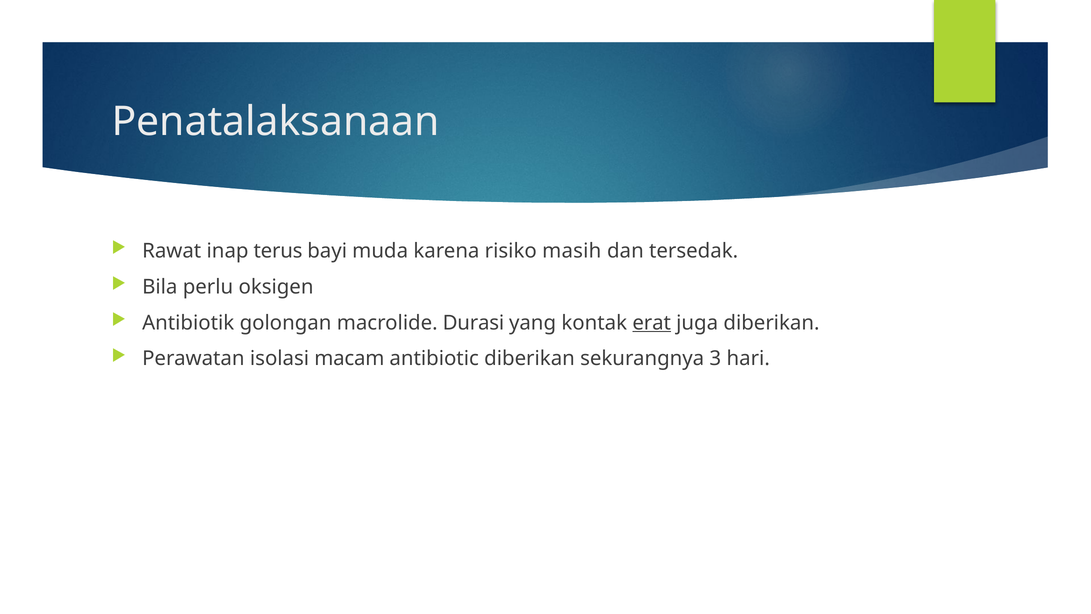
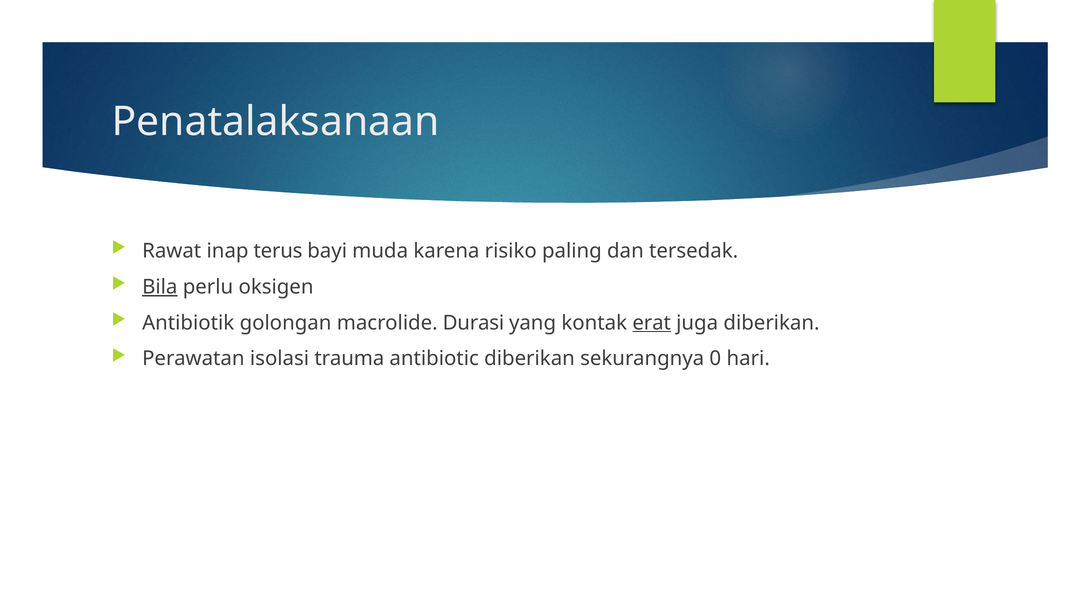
masih: masih -> paling (572, 251)
Bila underline: none -> present (160, 287)
macam: macam -> trauma (349, 359)
3: 3 -> 0 (715, 359)
